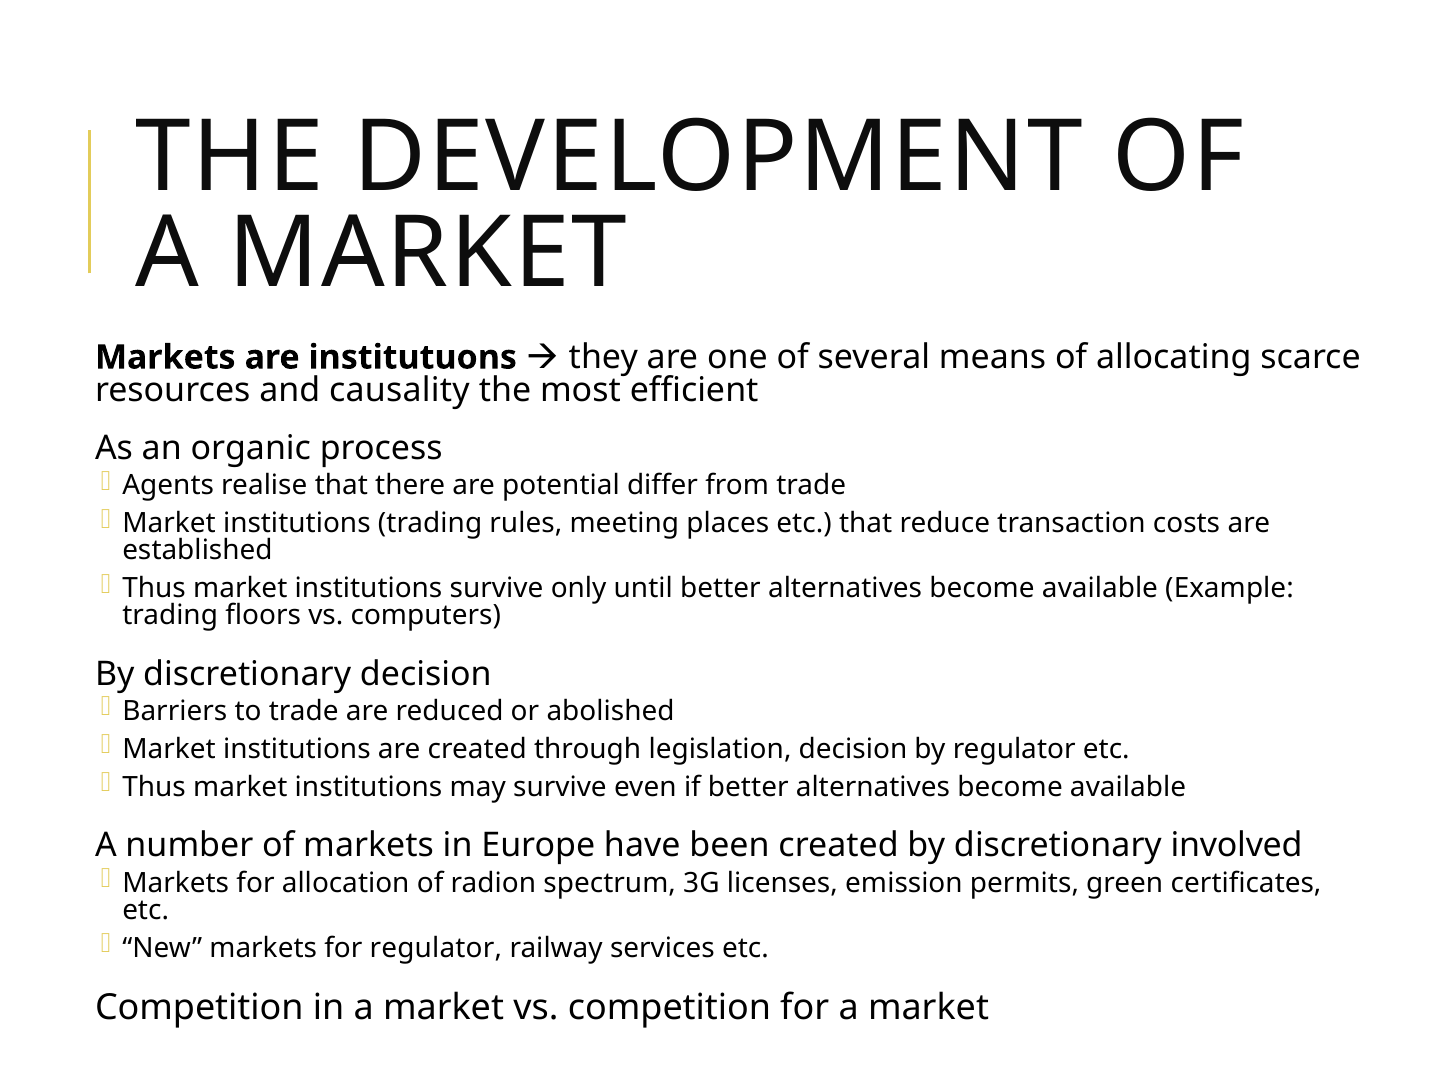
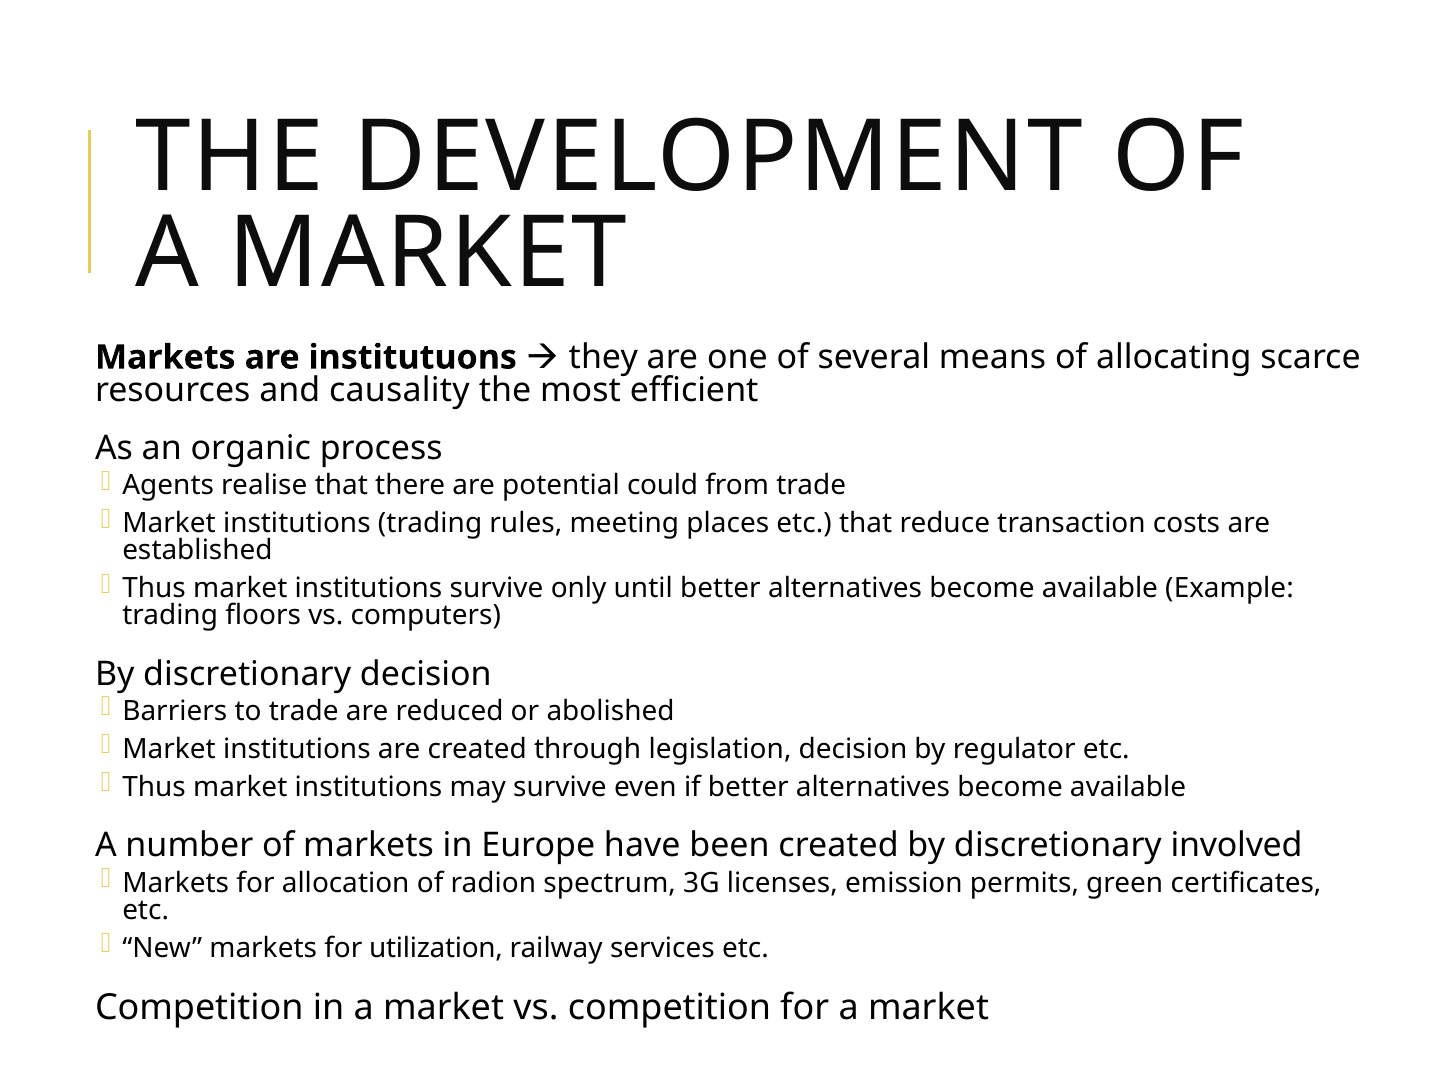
differ: differ -> could (663, 486)
for regulator: regulator -> utilization (436, 949)
